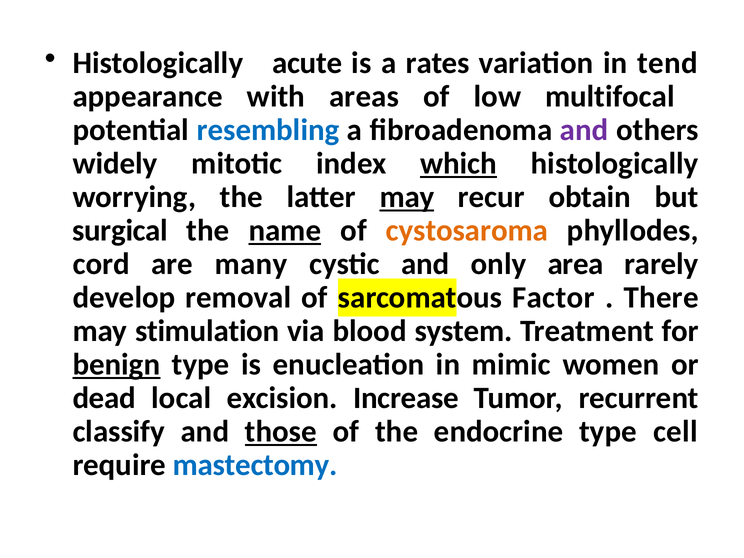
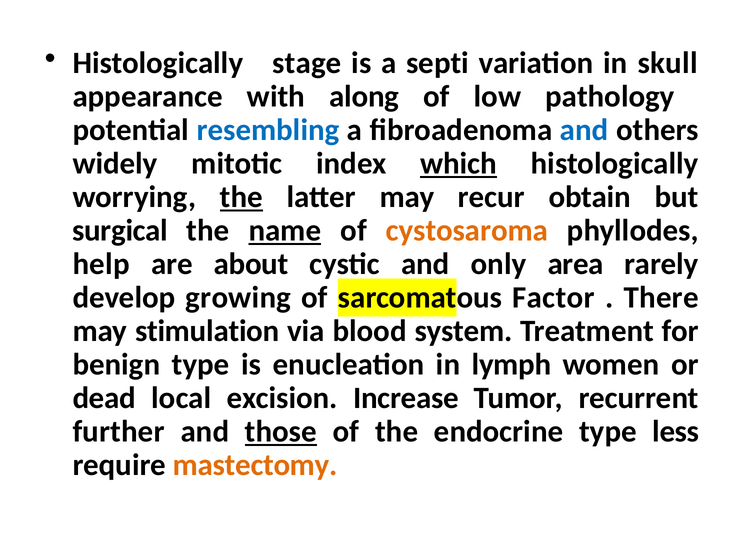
acute: acute -> stage (307, 63)
rates: rates -> septi (438, 63)
tend: tend -> skull (668, 63)
areas: areas -> along (364, 97)
multifocal: multifocal -> pathology (610, 97)
and colour: purple -> blue (584, 130)
the underline: none -> present (241, 197)
may underline: present -> none (407, 197)
cord: cord -> help (101, 264)
many: many -> about (251, 264)
removal: removal -> growing (238, 298)
benign underline: present -> none (116, 365)
mimic: mimic -> lymph (512, 365)
classify: classify -> further (119, 432)
cell: cell -> less (676, 432)
mastectomy colour: blue -> orange (255, 465)
